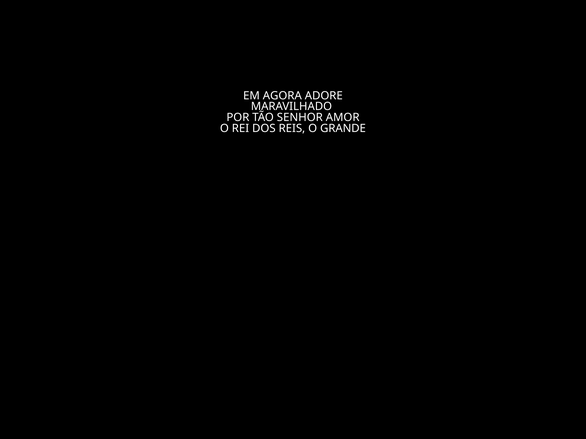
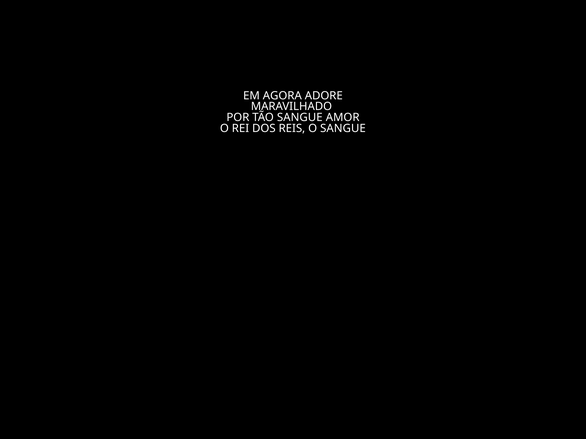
TÃO SENHOR: SENHOR -> SANGUE (300, 118)
O GRANDE: GRANDE -> SANGUE (343, 129)
